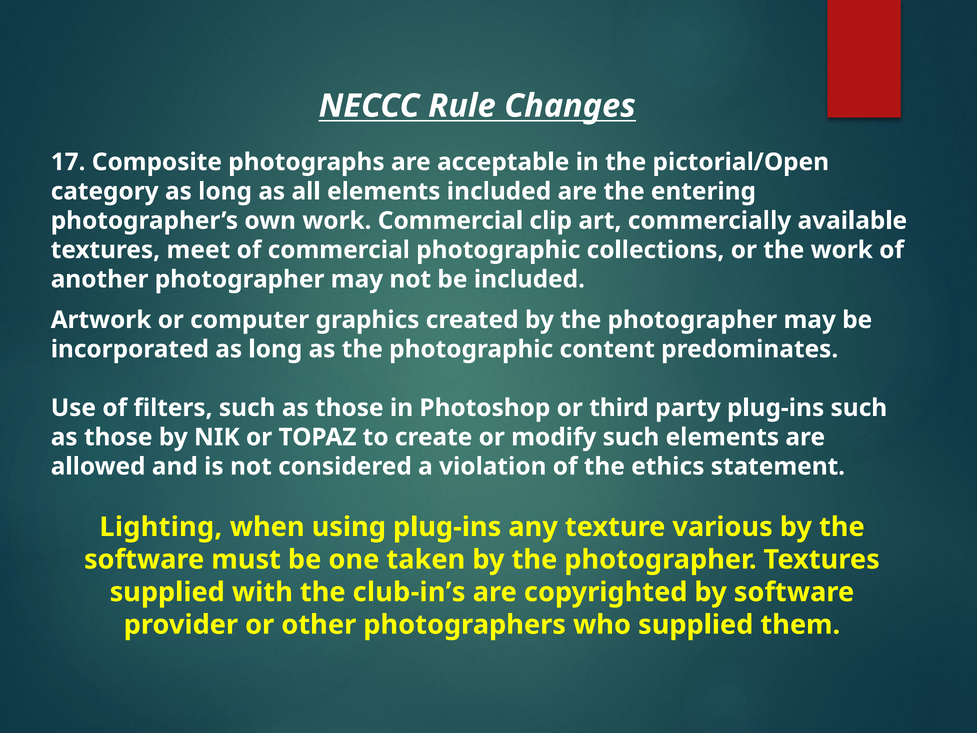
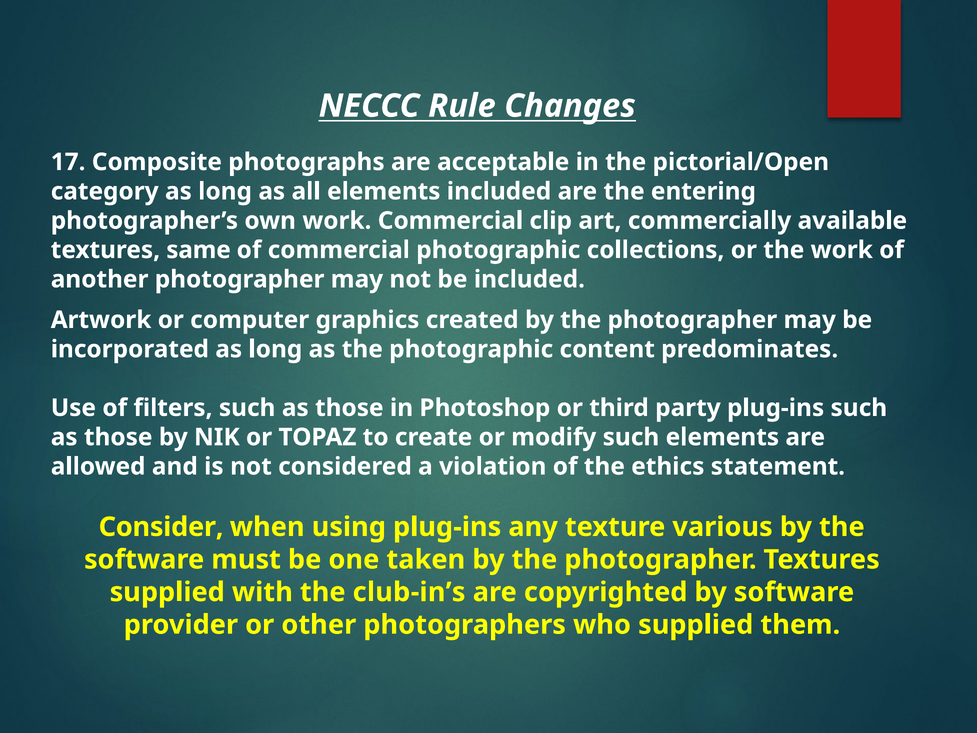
meet: meet -> same (199, 250)
Lighting: Lighting -> Consider (161, 527)
